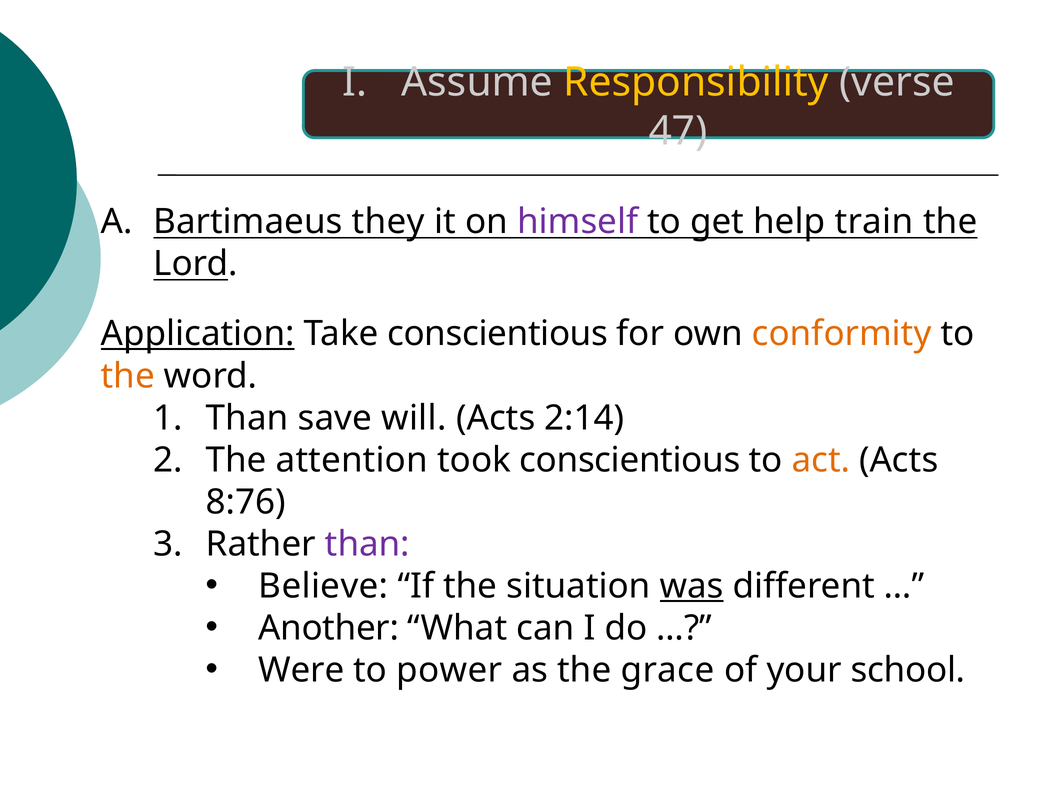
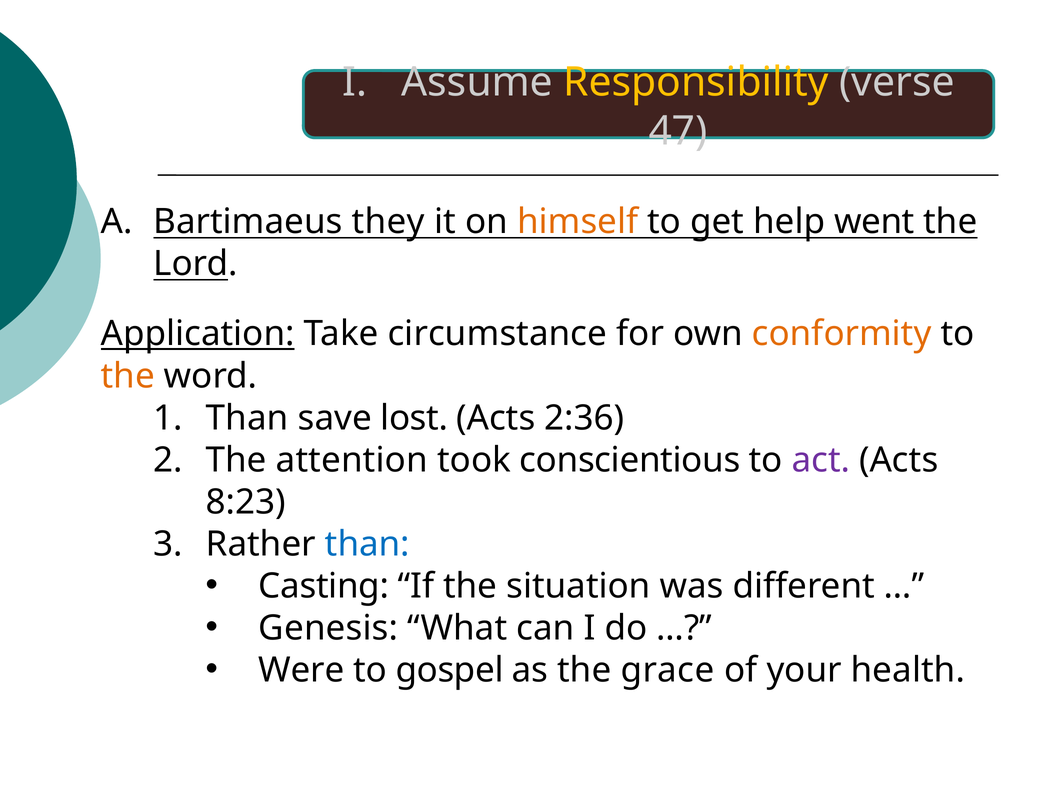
himself colour: purple -> orange (578, 222)
train: train -> went (874, 222)
Take conscientious: conscientious -> circumstance (497, 334)
will: will -> lost (414, 418)
2:14: 2:14 -> 2:36 (584, 418)
act colour: orange -> purple (821, 460)
8:76: 8:76 -> 8:23 (246, 502)
than colour: purple -> blue (367, 544)
Believe: Believe -> Casting (324, 586)
was underline: present -> none (692, 586)
Another: Another -> Genesis (328, 628)
power: power -> gospel (450, 670)
school: school -> health (908, 670)
